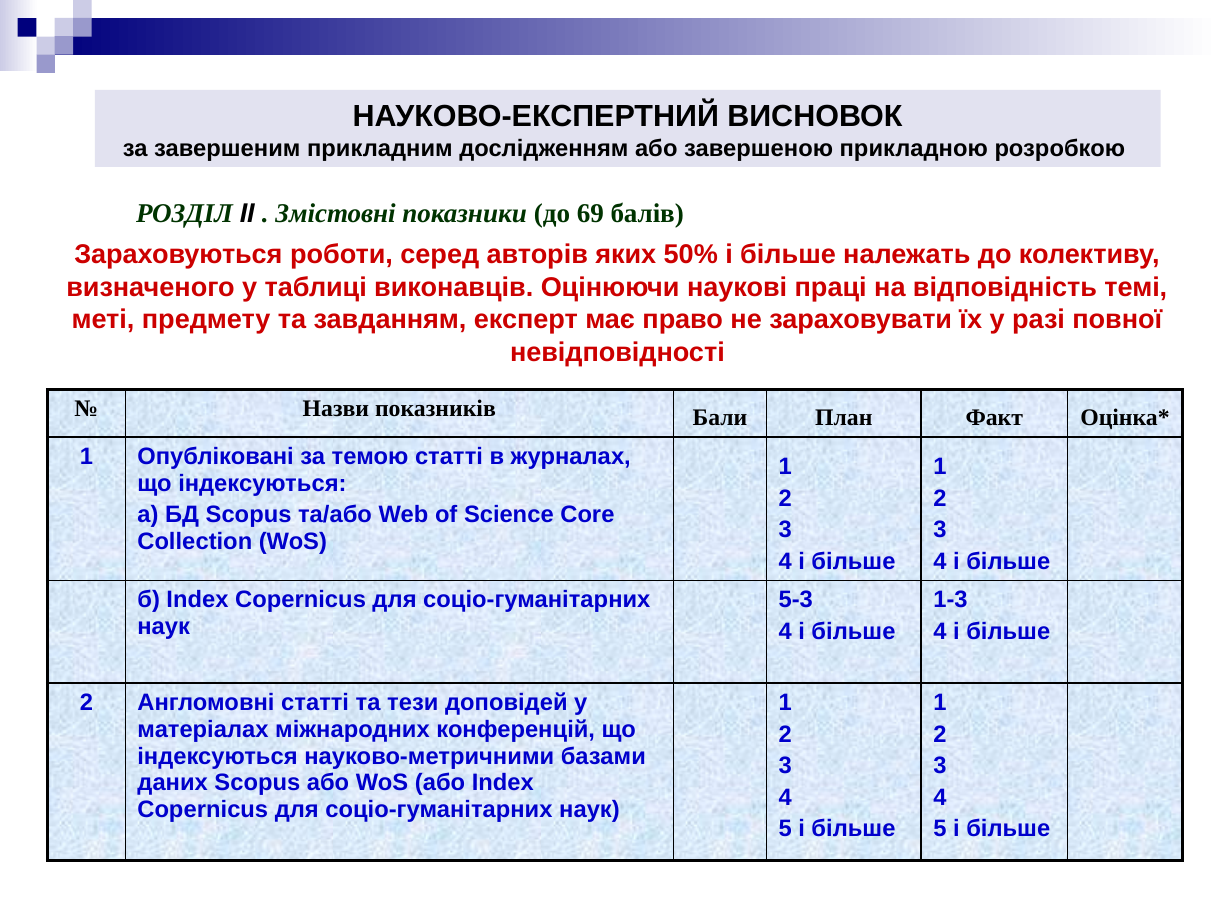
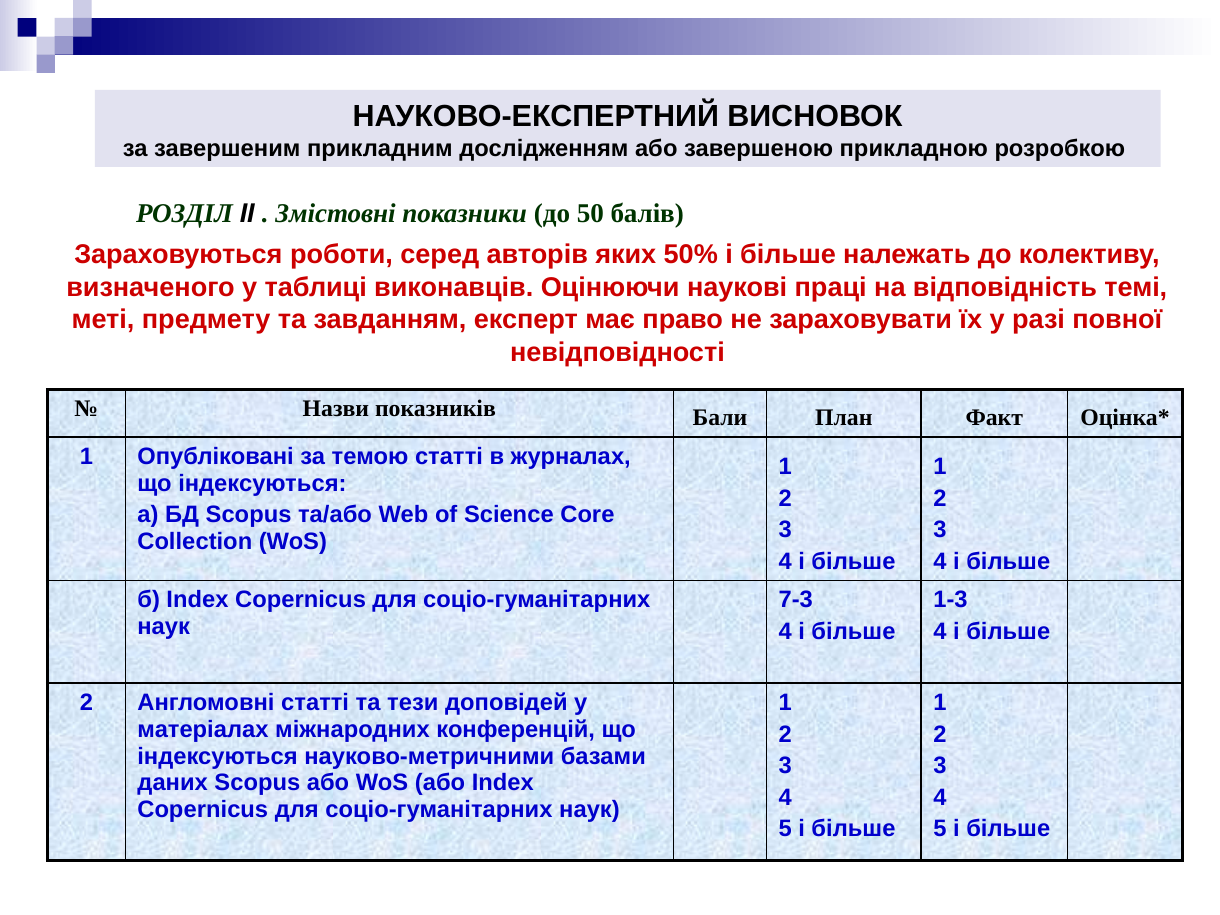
69: 69 -> 50 (590, 214)
5-3: 5-3 -> 7-3 (796, 600)
